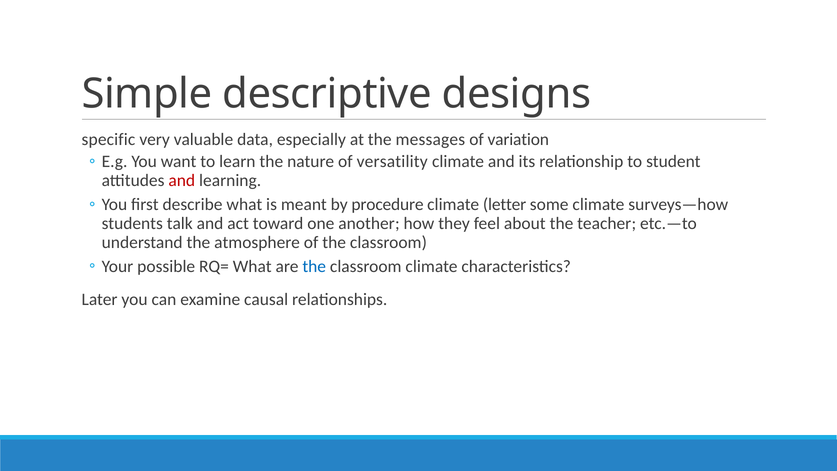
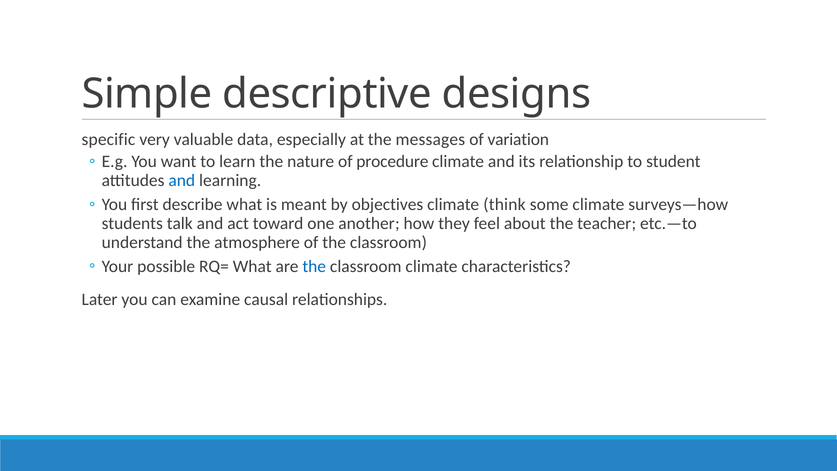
versatility: versatility -> procedure (392, 162)
and colour: red -> blue (182, 180)
procedure: procedure -> objectives (387, 205)
letter: letter -> think (504, 205)
